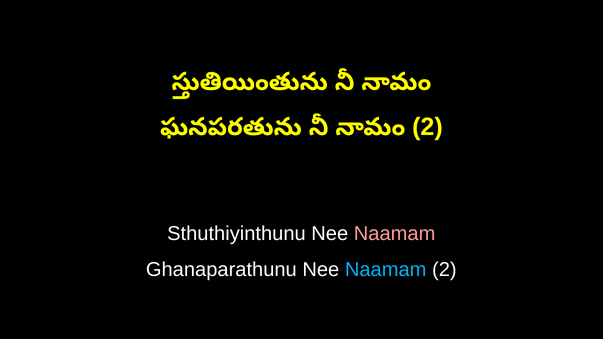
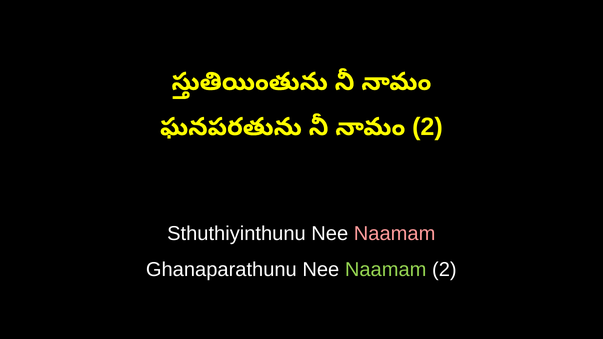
Naamam colour: light blue -> light green (386, 270)
